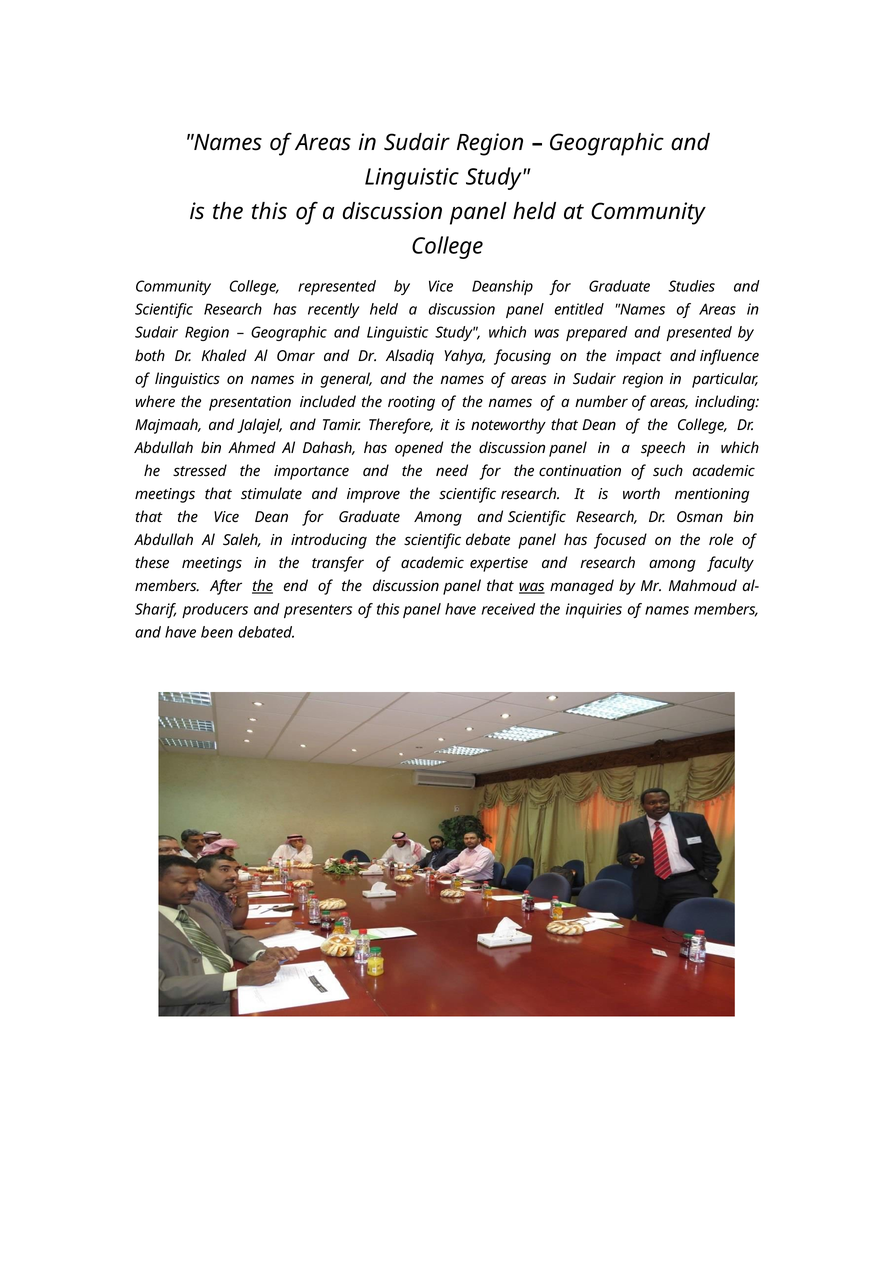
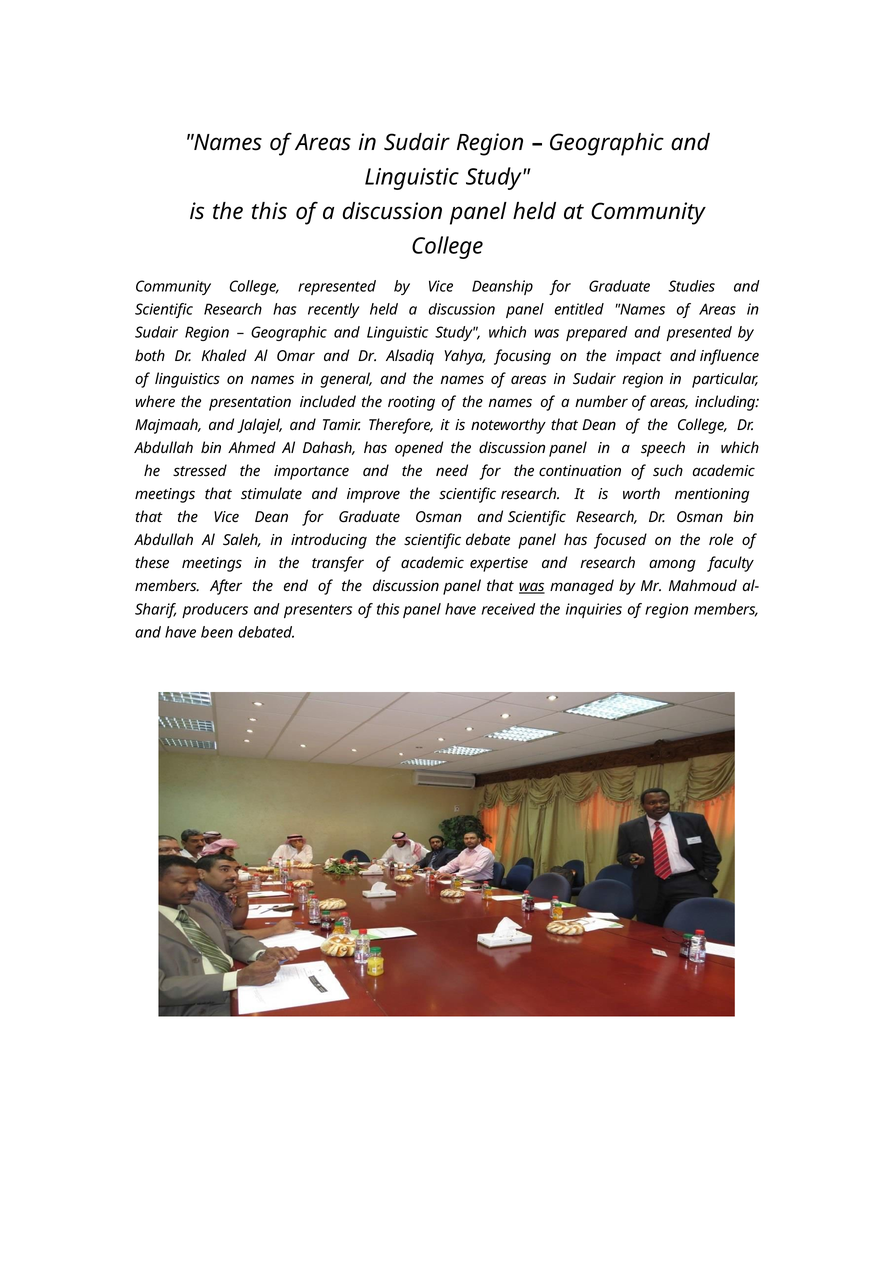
Graduate Among: Among -> Osman (439, 518)
the underline: present -> none (263, 587)
of names: names -> region (667, 610)
